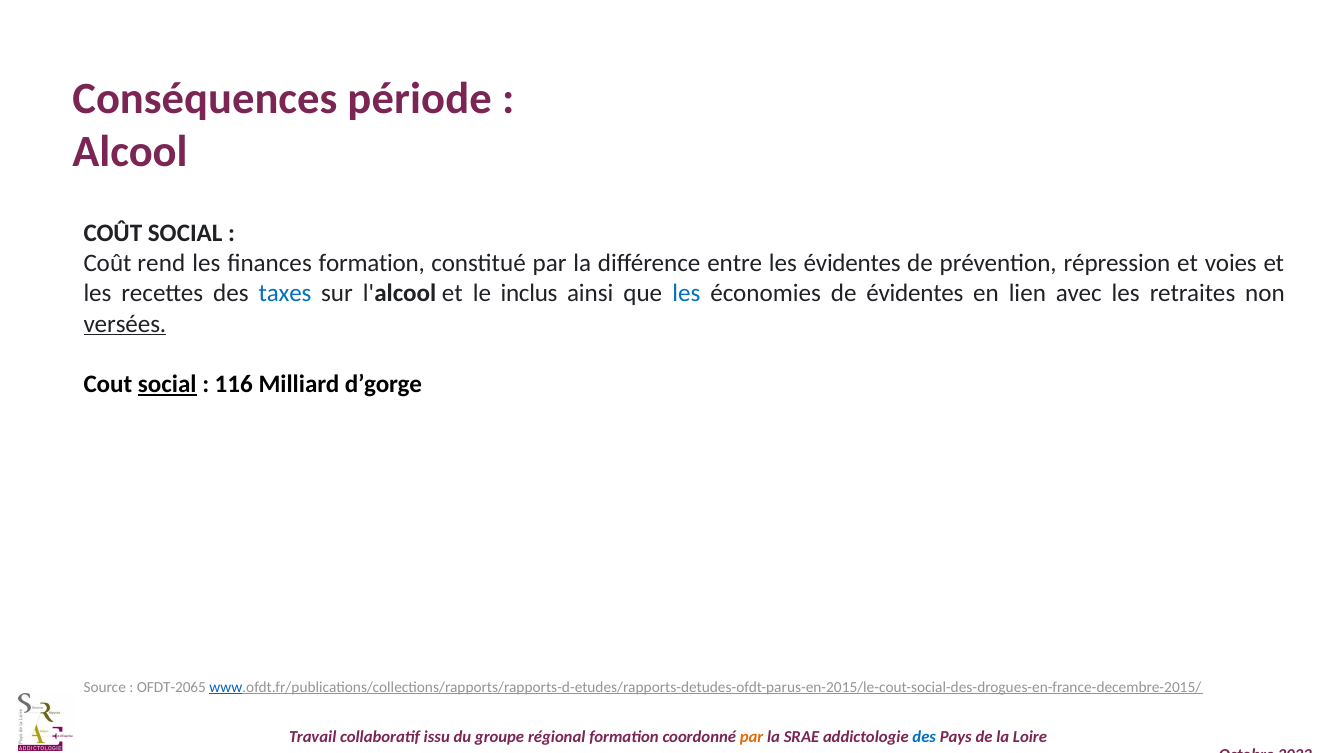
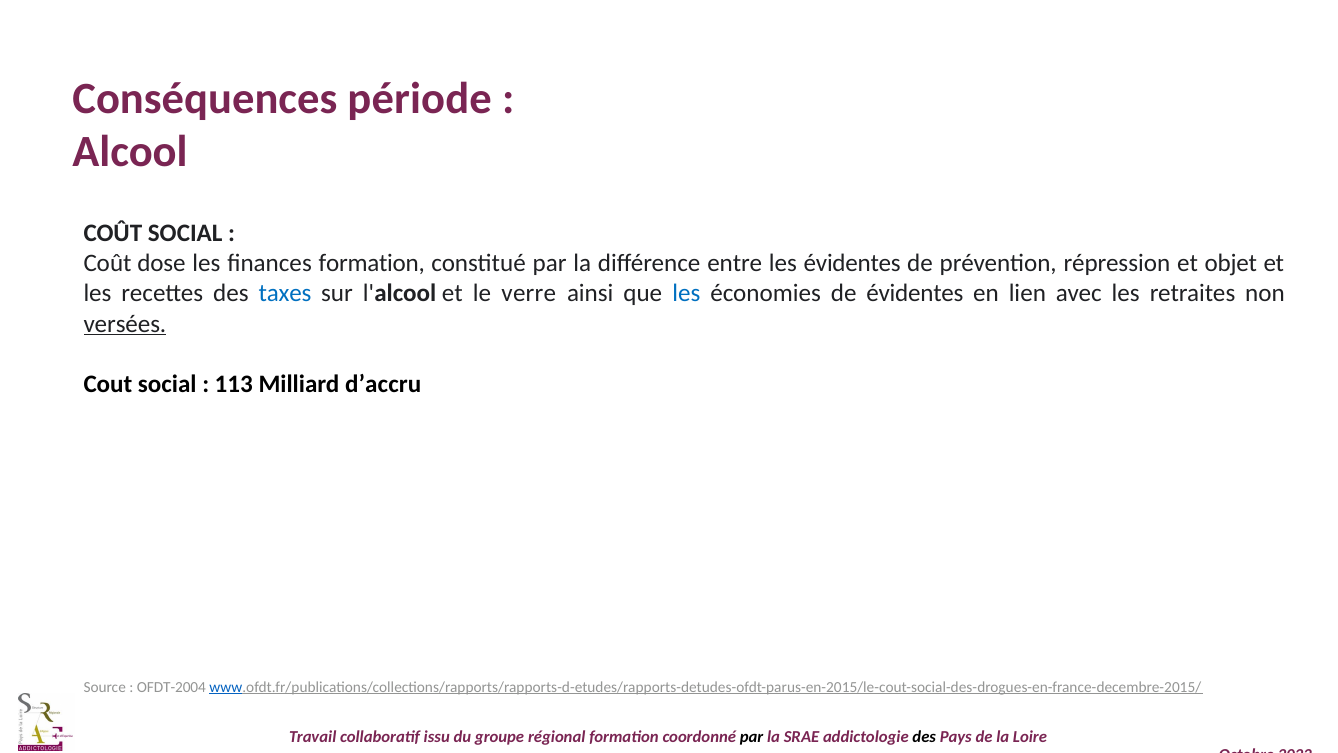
rend: rend -> dose (161, 263)
voies: voies -> objet (1231, 263)
inclus: inclus -> verre (529, 294)
social underline: present -> none (167, 384)
116: 116 -> 113 (234, 384)
d’gorge: d’gorge -> d’accru (383, 384)
OFDT-2065: OFDT-2065 -> OFDT-2004 (171, 687)
par colour: orange -> black (752, 737)
des colour: blue -> black (924, 737)
